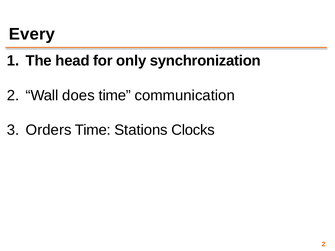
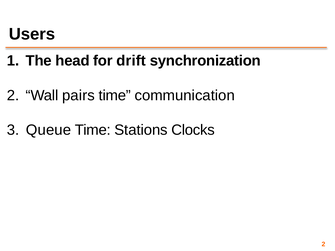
Every: Every -> Users (32, 34)
only: only -> drift (131, 61)
does: does -> pairs (78, 95)
Orders: Orders -> Queue (49, 130)
